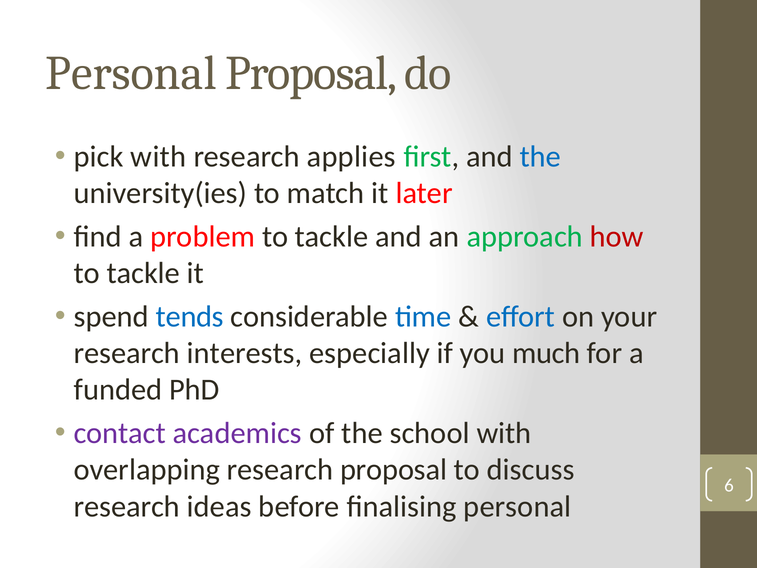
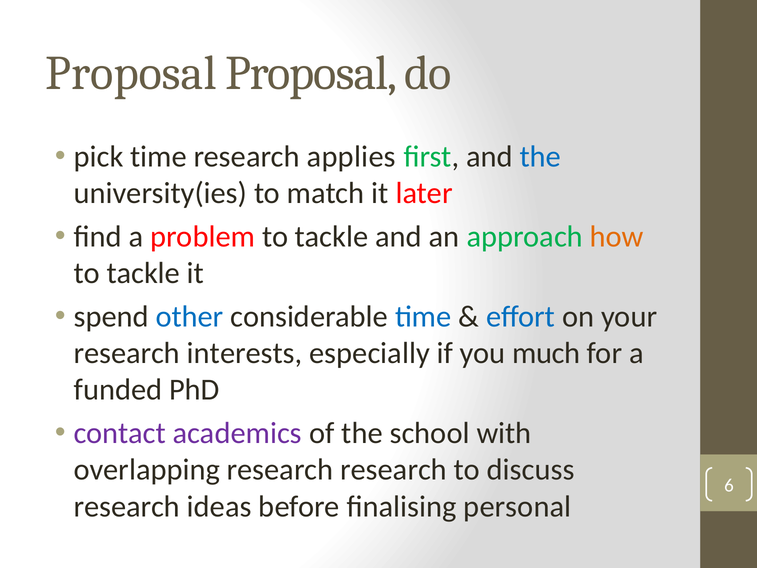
Personal: Personal -> Proposal (131, 73)
pick with: with -> time (159, 157)
how colour: red -> orange (617, 237)
tends: tends -> other (190, 317)
research proposal: proposal -> research (394, 470)
